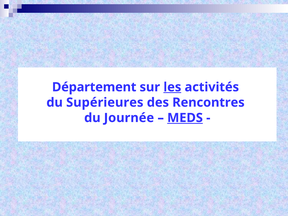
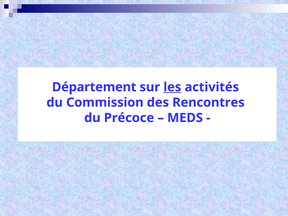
Supérieures: Supérieures -> Commission (105, 102)
Journée: Journée -> Précoce (129, 118)
MEDS underline: present -> none (185, 118)
